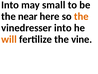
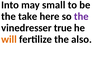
near: near -> take (28, 16)
the colour: orange -> purple (81, 16)
vinedresser into: into -> true (63, 28)
vine: vine -> also (82, 39)
